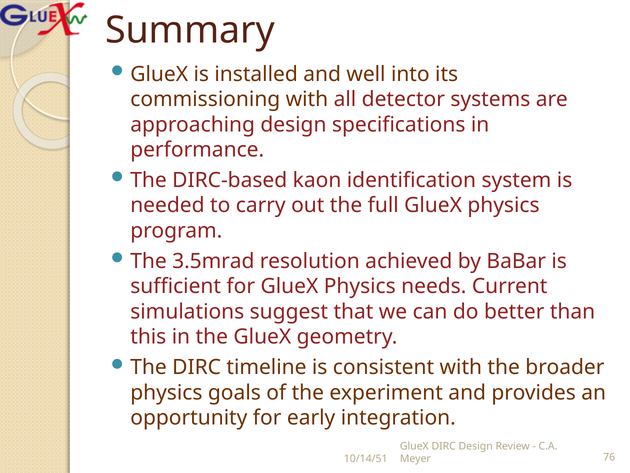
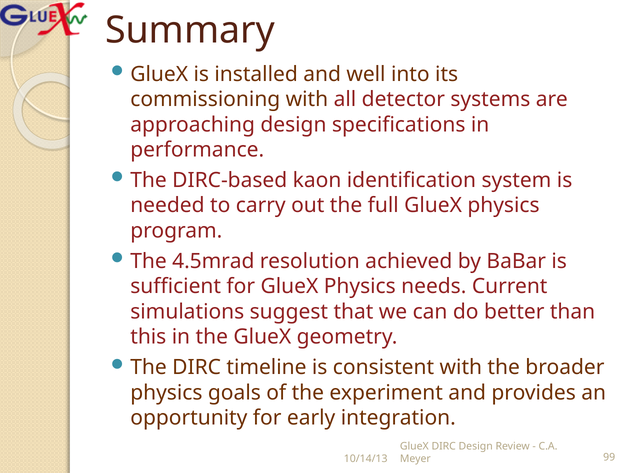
3.5mrad: 3.5mrad -> 4.5mrad (213, 261)
10/14/51: 10/14/51 -> 10/14/13 (366, 459)
76: 76 -> 99 (609, 457)
